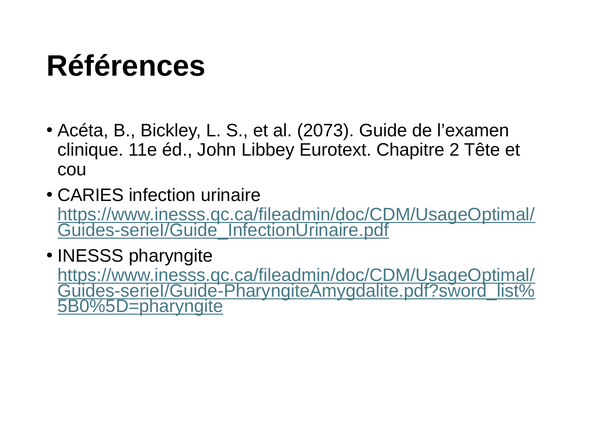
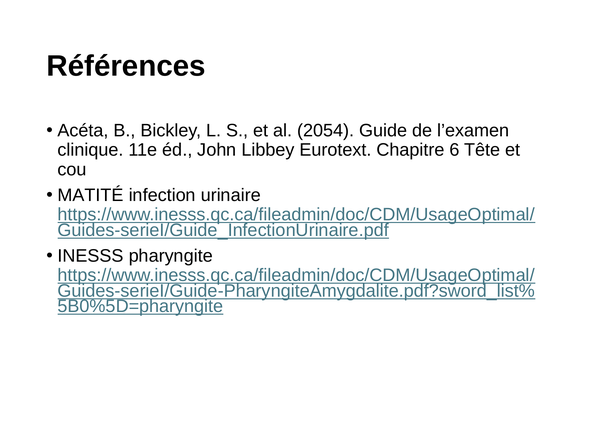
2073: 2073 -> 2054 (326, 131)
2: 2 -> 6 (454, 150)
CARIES: CARIES -> MATITÉ (91, 195)
